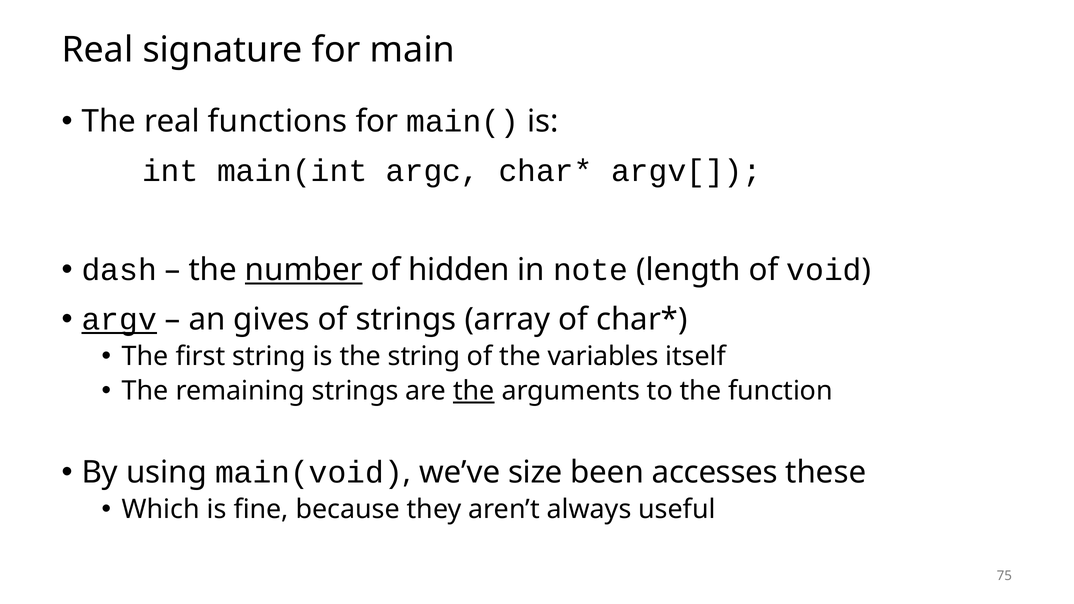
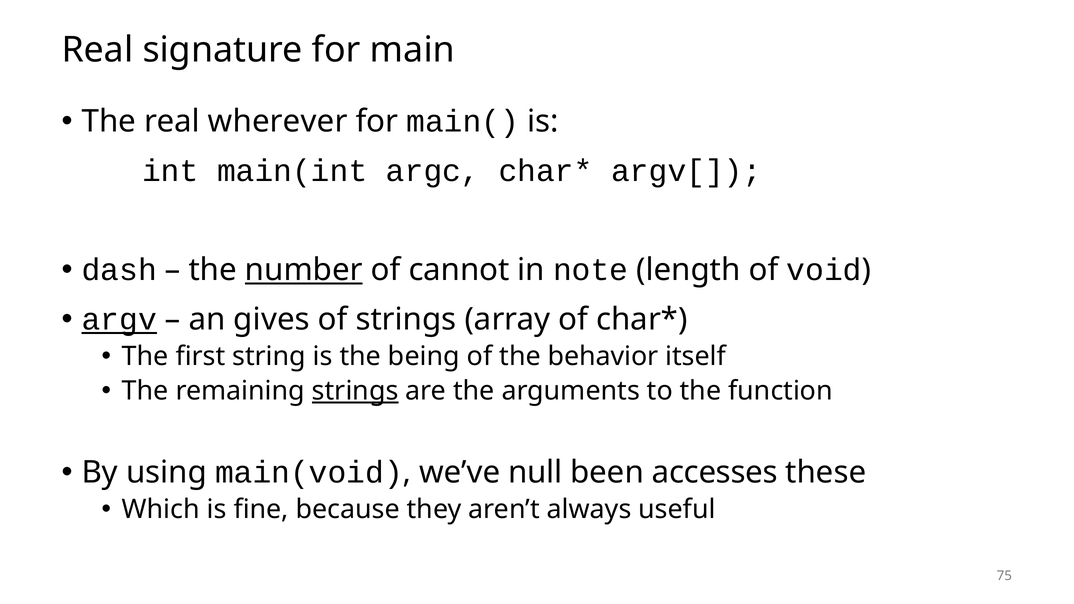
functions: functions -> wherever (278, 121)
hidden: hidden -> cannot (459, 270)
the string: string -> being (424, 356)
variables: variables -> behavior (603, 356)
strings underline: none -> present (355, 391)
the underline: present -> none (474, 391)
size: size -> null (535, 473)
